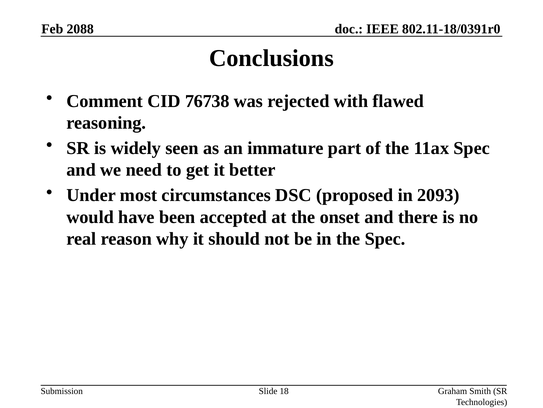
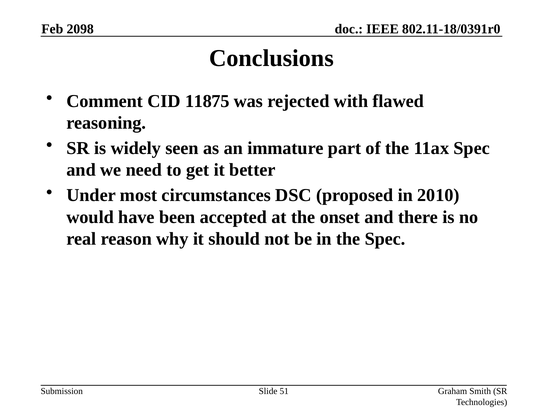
2088: 2088 -> 2098 (80, 29)
76738: 76738 -> 11875 (207, 101)
2093: 2093 -> 2010 (438, 195)
18: 18 -> 51 (284, 391)
